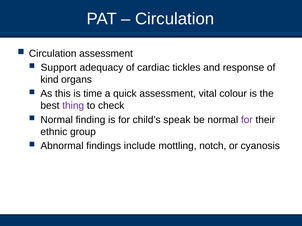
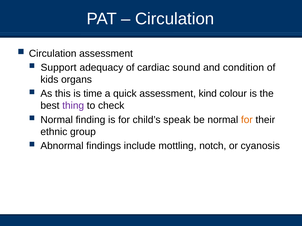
tickles: tickles -> sound (186, 68)
response: response -> condition (243, 68)
kind: kind -> kids (49, 80)
vital: vital -> kind (208, 94)
for colour: purple -> orange (247, 120)
